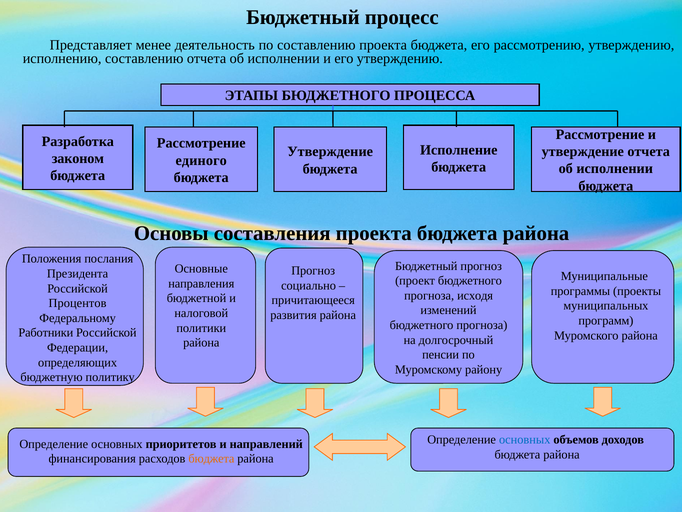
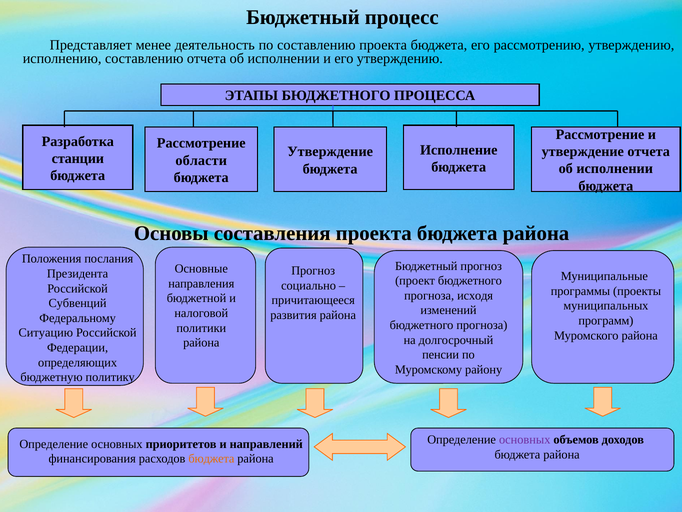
законом: законом -> станции (78, 158)
единого: единого -> области (201, 160)
Процентов: Процентов -> Субвенций (78, 303)
Работники: Работники -> Ситуацию (46, 333)
основных colour: blue -> purple (525, 439)
